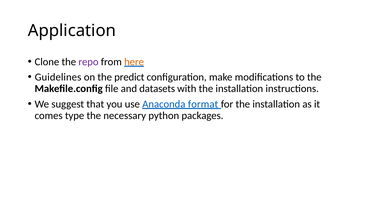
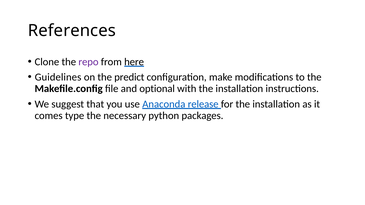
Application: Application -> References (72, 31)
here colour: orange -> black (134, 62)
datasets: datasets -> optional (157, 89)
format: format -> release (203, 104)
